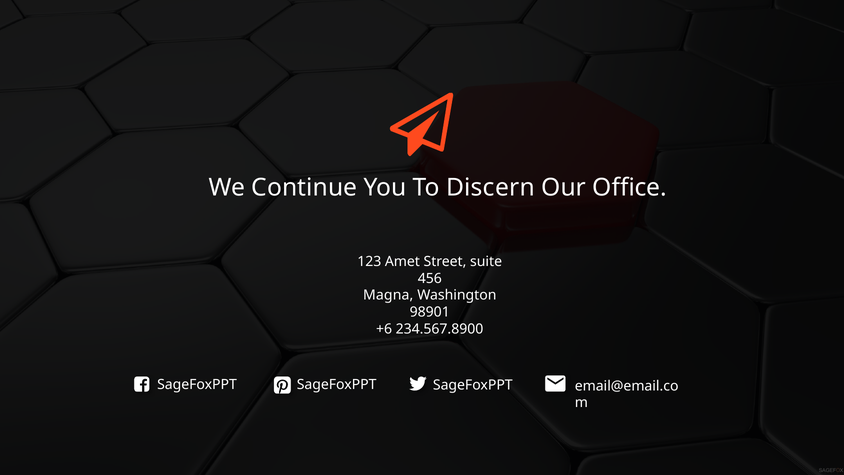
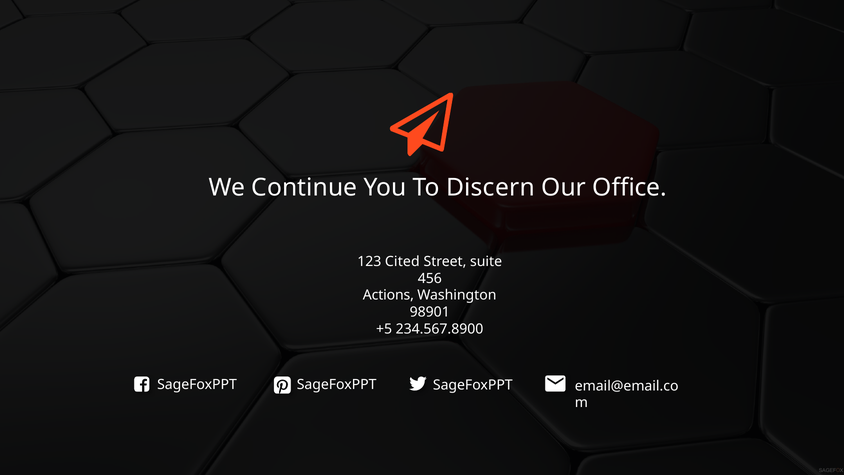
Amet: Amet -> Cited (402, 261)
Magna: Magna -> Actions (388, 295)
+6: +6 -> +5 (384, 329)
